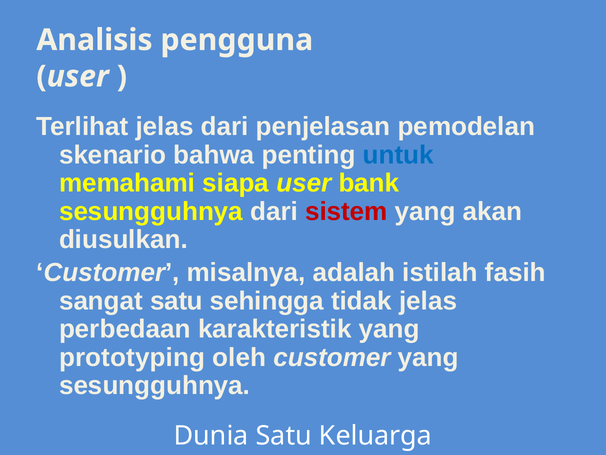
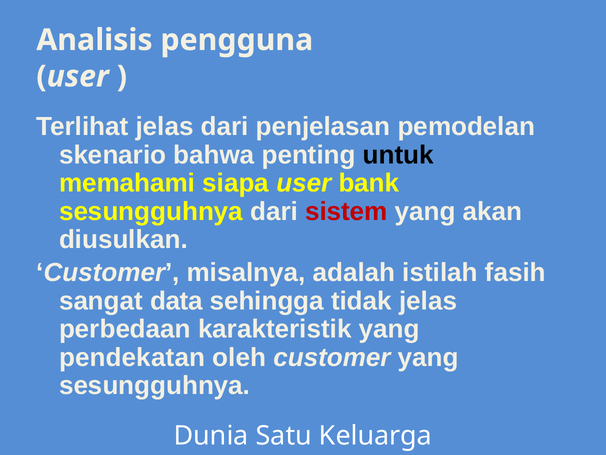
untuk colour: blue -> black (398, 155)
sangat satu: satu -> data (176, 301)
prototyping: prototyping -> pendekatan (132, 357)
